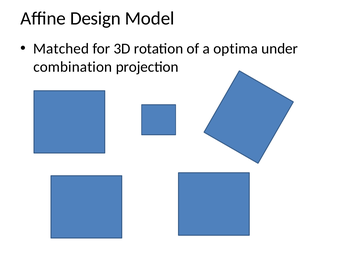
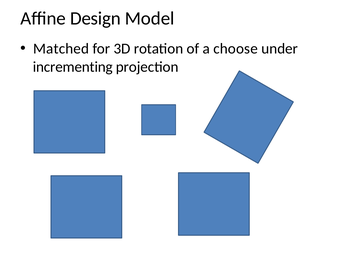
optima: optima -> choose (236, 49)
combination: combination -> incrementing (73, 67)
